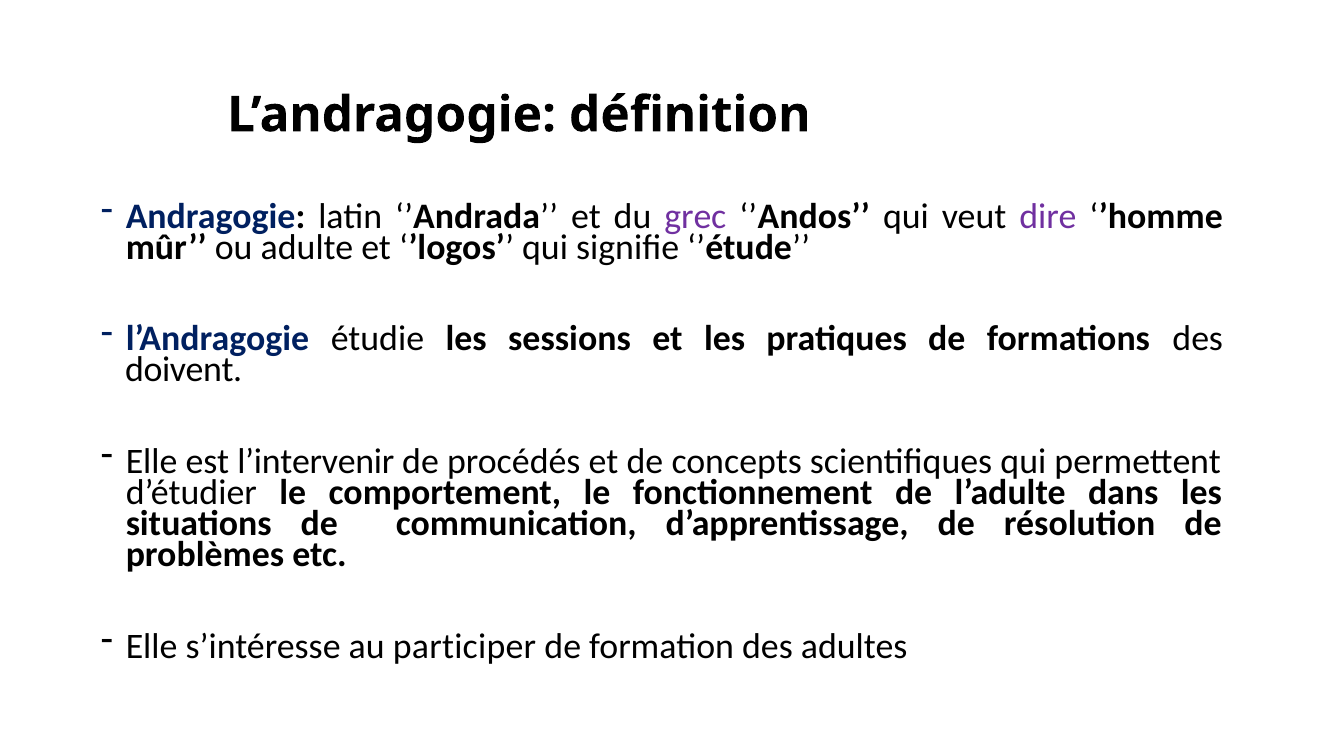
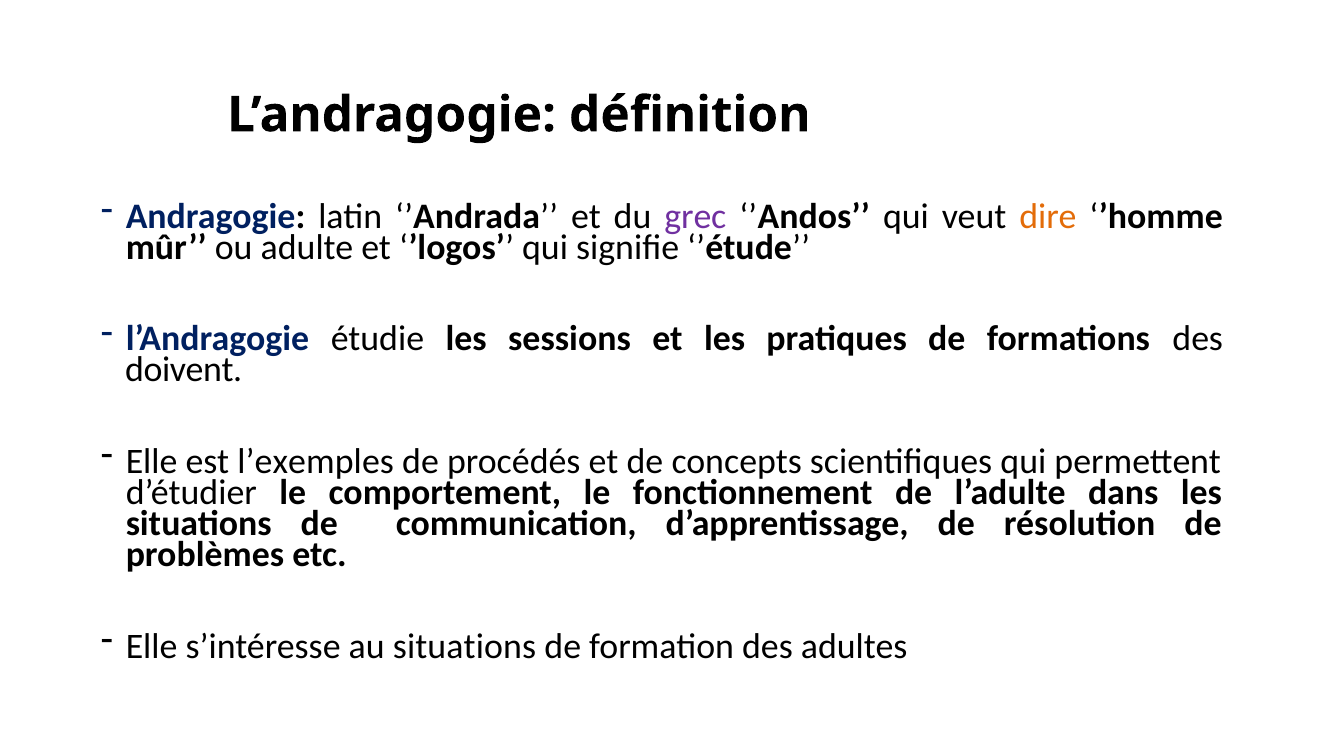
dire colour: purple -> orange (1048, 216)
l’intervenir: l’intervenir -> l’exemples (316, 462)
au participer: participer -> situations (465, 646)
